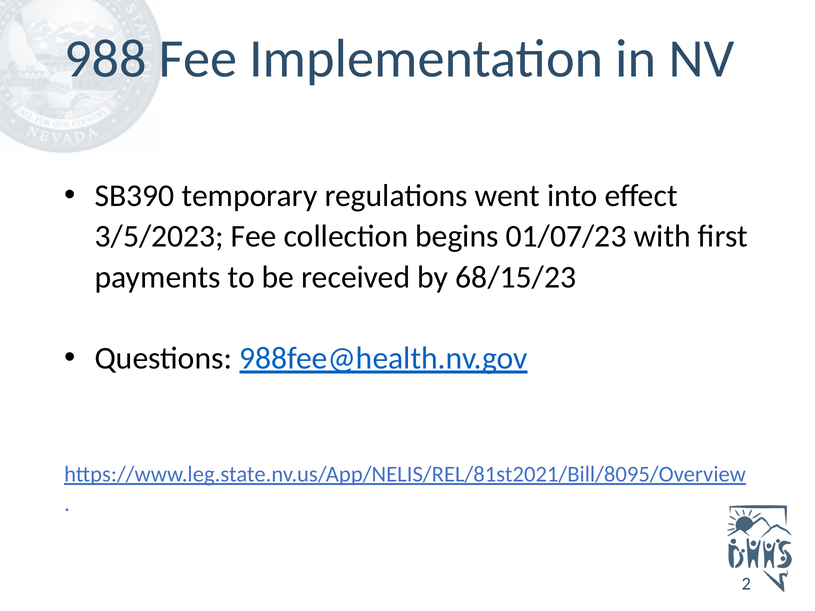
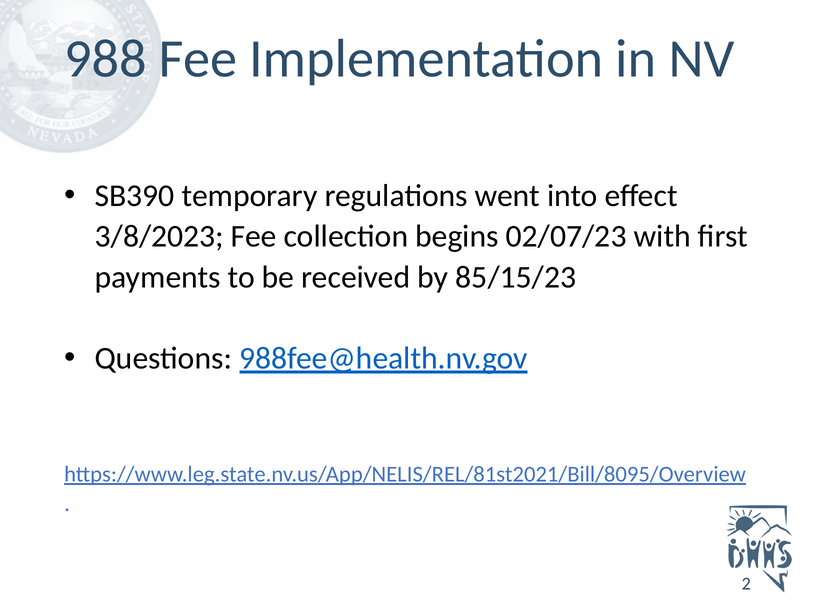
3/5/2023: 3/5/2023 -> 3/8/2023 (159, 237)
01/07/23: 01/07/23 -> 02/07/23 (566, 237)
68/15/23: 68/15/23 -> 85/15/23 (516, 277)
